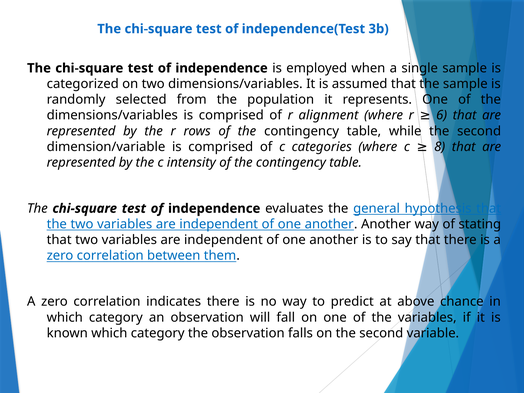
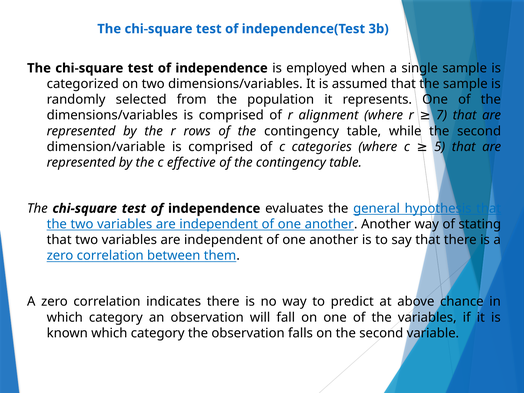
6: 6 -> 7 (442, 115)
8: 8 -> 5 (440, 147)
intensity: intensity -> effective (191, 162)
